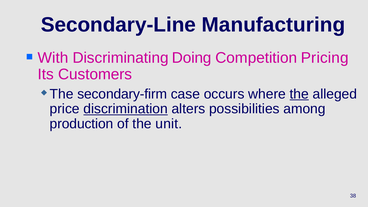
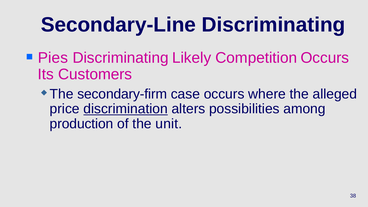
Secondary-Line Manufacturing: Manufacturing -> Discriminating (273, 25)
With: With -> Pies (53, 58)
Doing: Doing -> Likely (192, 58)
Competition Pricing: Pricing -> Occurs (325, 58)
the underline: present -> none (299, 94)
